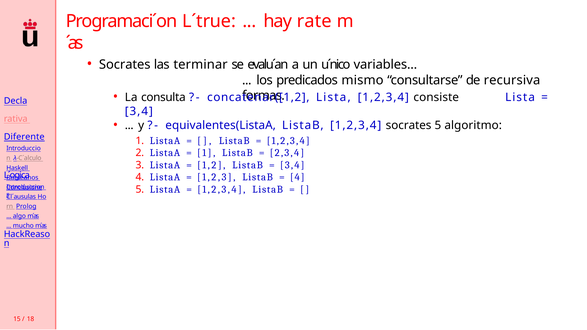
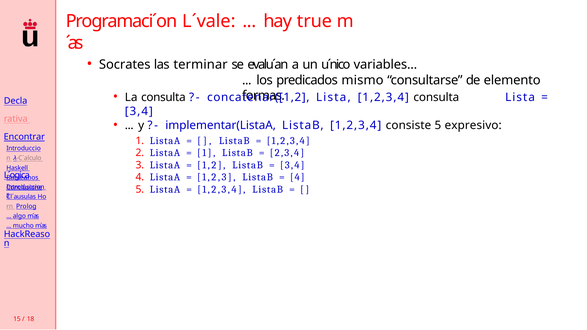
L´true: L´true -> L´vale (209, 21)
rate: rate -> true (314, 21)
recursiva: recursiva -> elemento (512, 80)
1,2,3,4 consiste: consiste -> consulta (436, 97)
equivalentes(ListaA: equivalentes(ListaA -> implementar(ListaA (221, 126)
1,2,3,4 socrates: socrates -> consiste (408, 126)
algoritmo: algoritmo -> expresivo (473, 126)
Diferente: Diferente -> Encontrar (24, 137)
